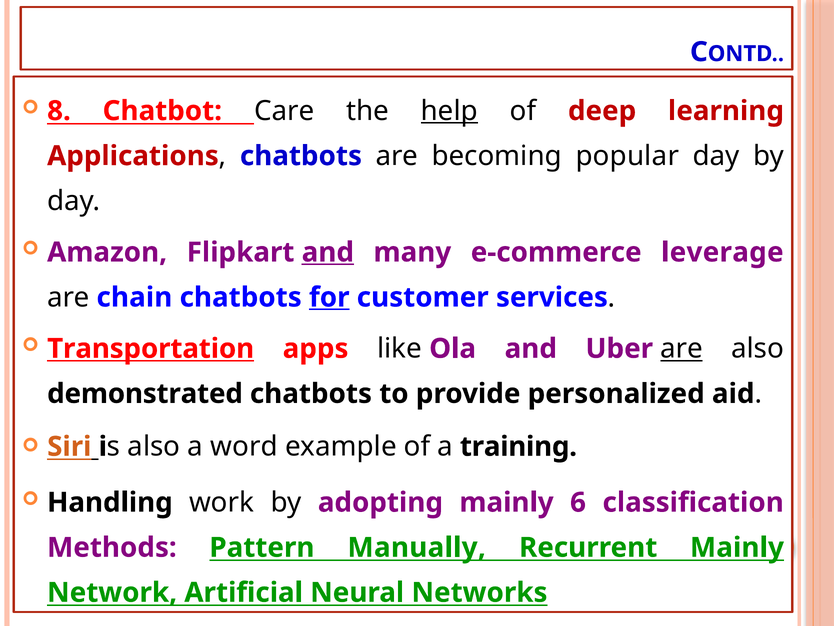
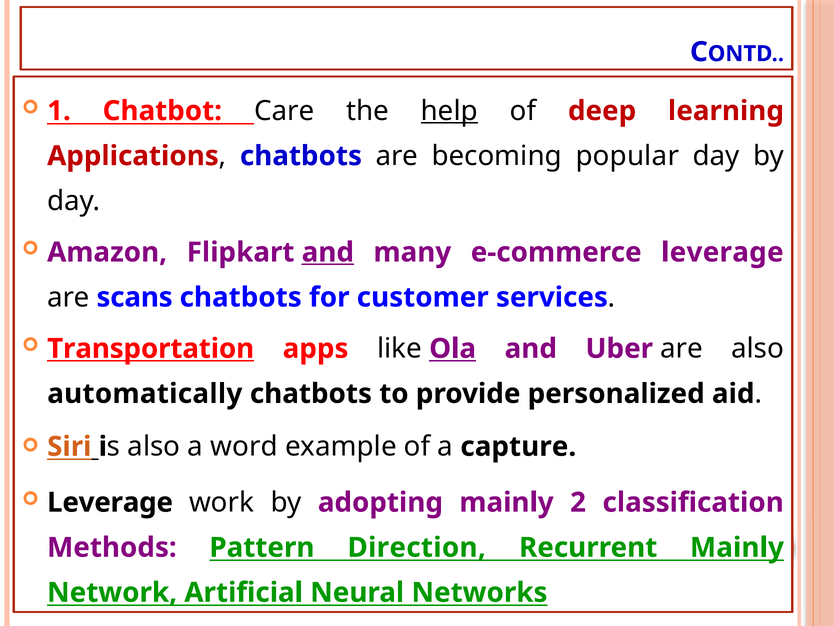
8: 8 -> 1 (59, 111)
chain: chain -> scans (135, 297)
for underline: present -> none (329, 297)
Ola underline: none -> present (453, 348)
are underline: present -> none (682, 348)
demonstrated: demonstrated -> automatically (145, 393)
training: training -> capture (518, 446)
Handling: Handling -> Leverage (110, 502)
6: 6 -> 2 (578, 502)
Manually: Manually -> Direction (417, 547)
